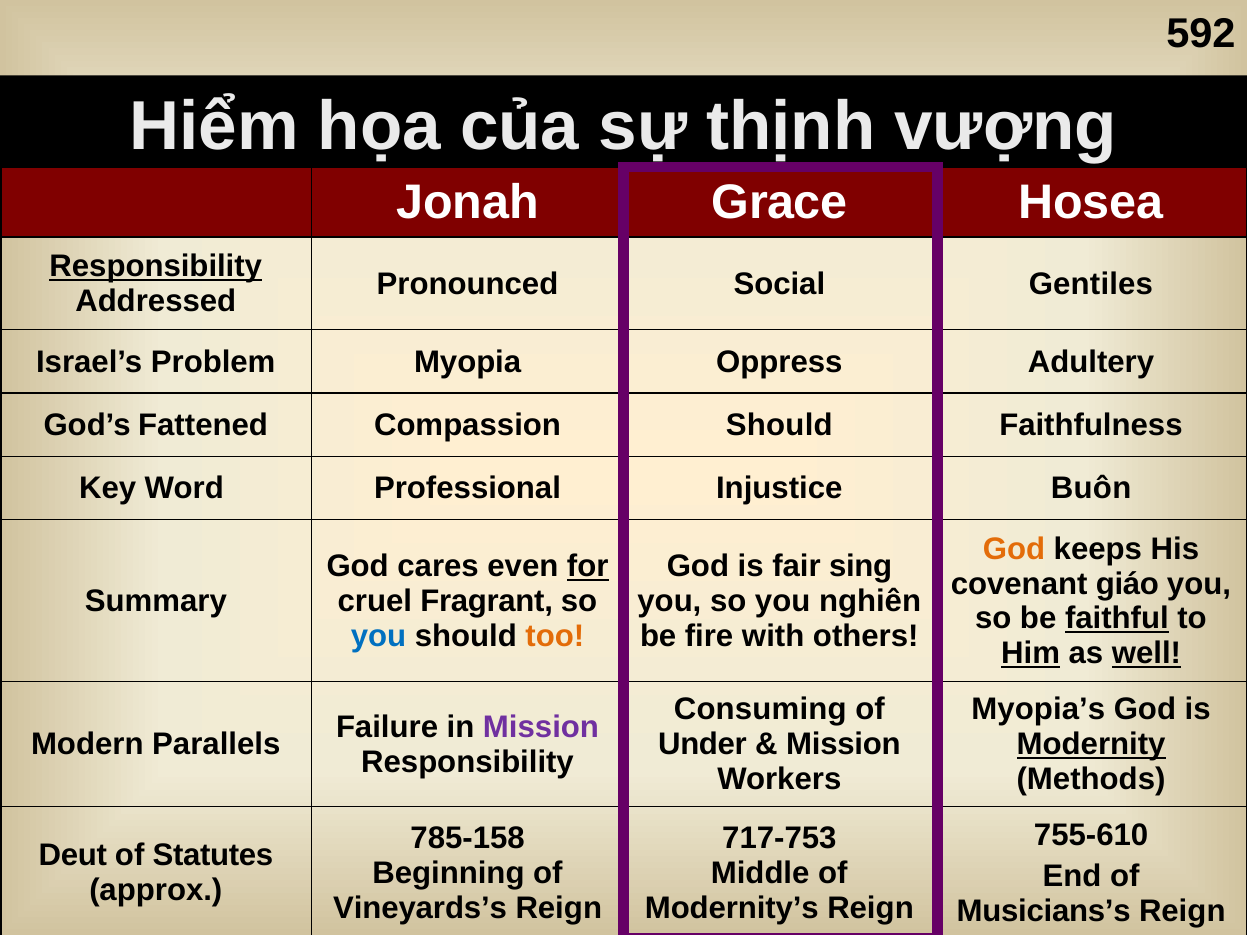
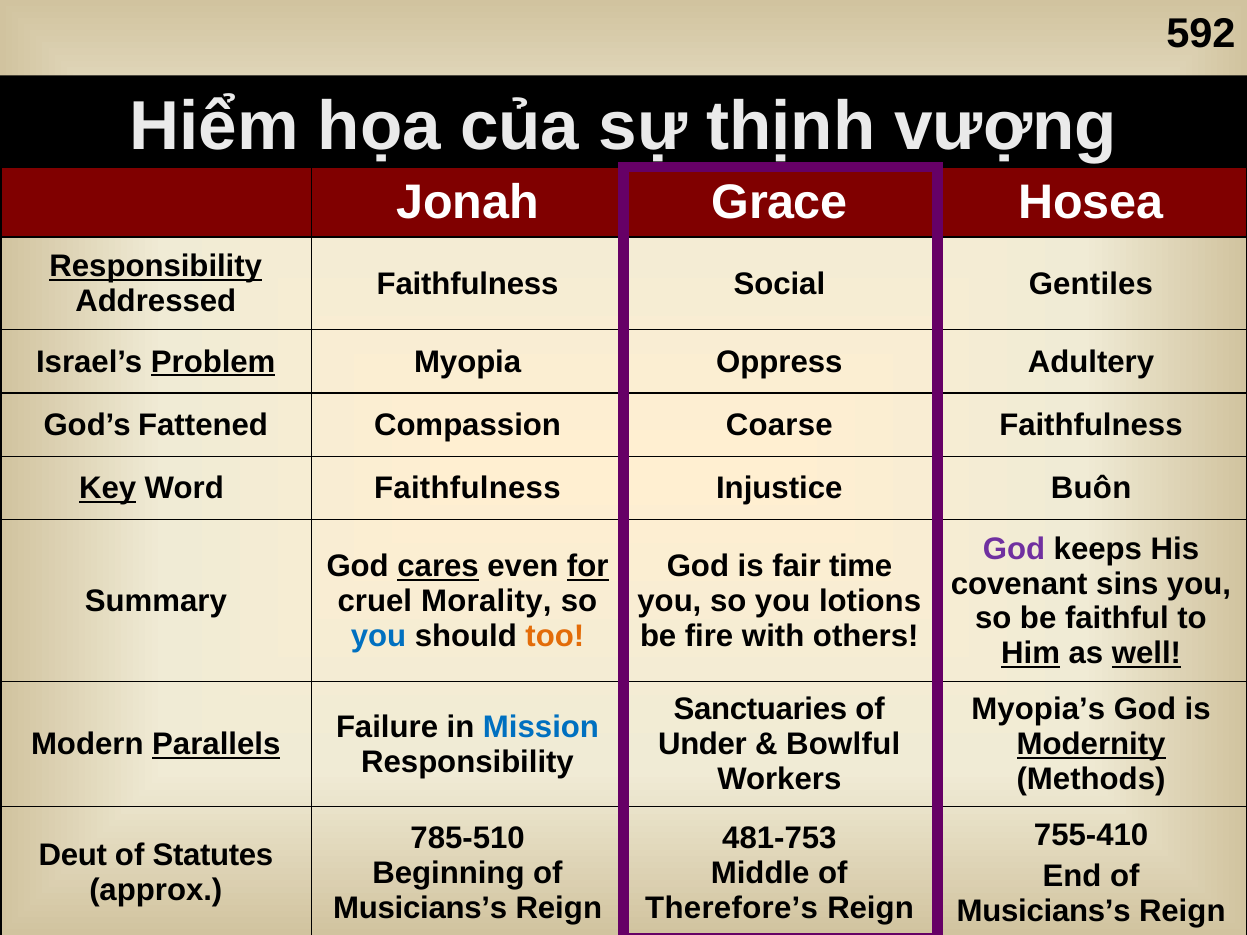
Pronounced: Pronounced -> Faithfulness (468, 284)
Problem underline: none -> present (213, 362)
Compassion Should: Should -> Coarse (779, 425)
Key underline: none -> present (108, 489)
Word Professional: Professional -> Faithfulness (467, 489)
God colour: orange -> purple (1014, 549)
cares underline: none -> present (438, 567)
sing: sing -> time (861, 567)
giáo: giáo -> sins (1127, 584)
Fragrant: Fragrant -> Morality (486, 601)
nghiên: nghiên -> lotions (870, 601)
faithful underline: present -> none (1117, 619)
Consuming: Consuming -> Sanctuaries (760, 710)
Mission colour: purple -> blue (541, 727)
Parallels underline: none -> present (216, 745)
Mission: Mission -> Bowlful (843, 745)
755-610: 755-610 -> 755-410 (1091, 835)
785-158: 785-158 -> 785-510 (468, 838)
717-753: 717-753 -> 481-753 (779, 838)
Vineyards’s: Vineyards’s -> Musicians’s (420, 908)
Modernity’s: Modernity’s -> Therefore’s (732, 908)
